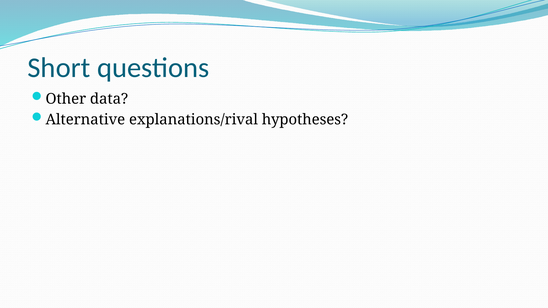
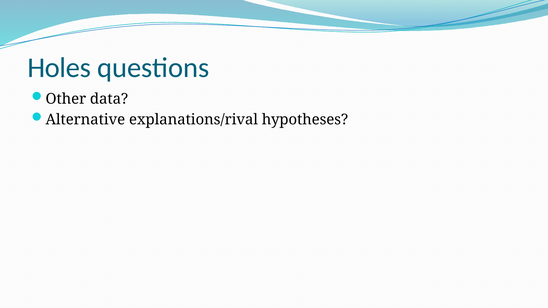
Short: Short -> Holes (59, 68)
